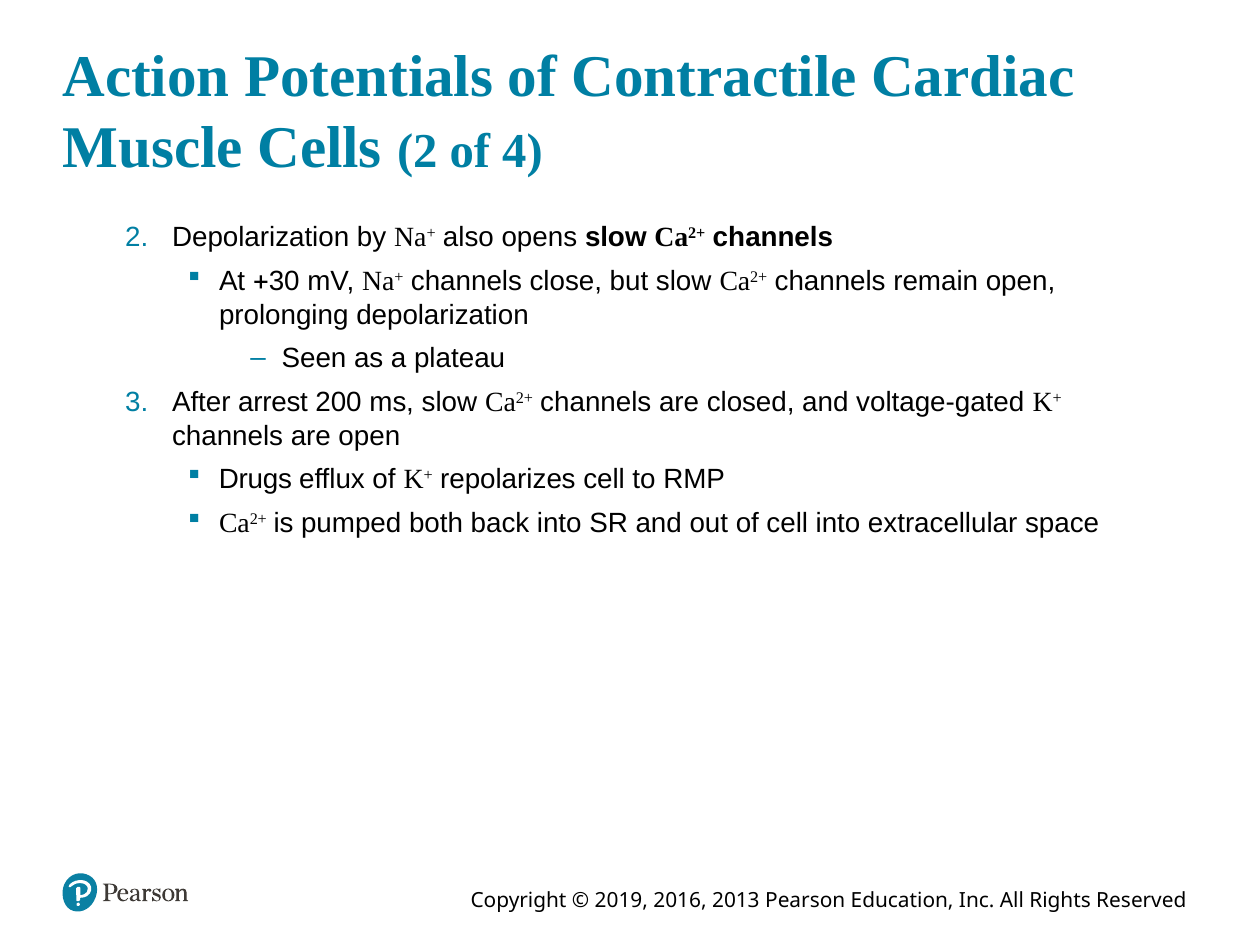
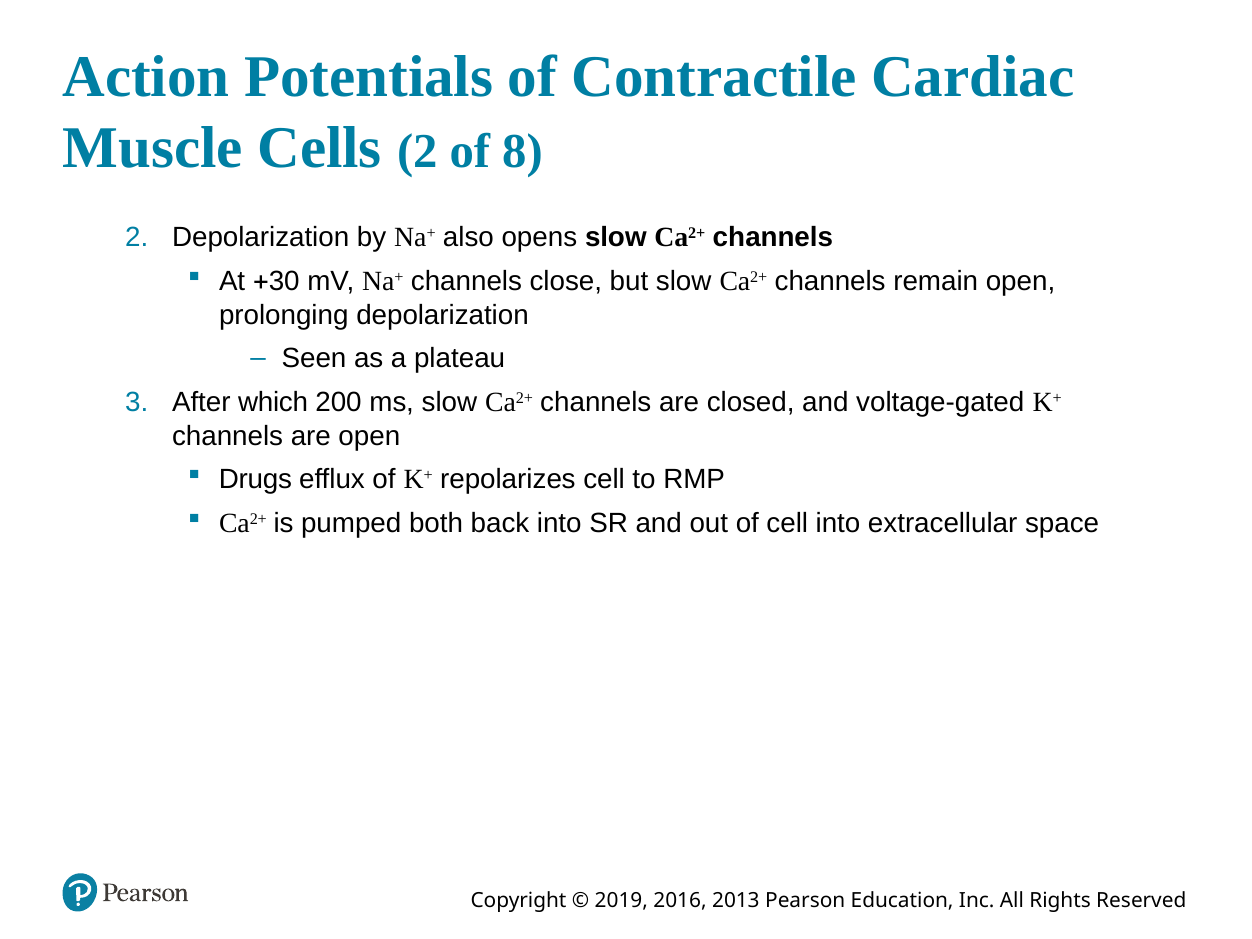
4: 4 -> 8 (522, 152)
arrest: arrest -> which (273, 403)
